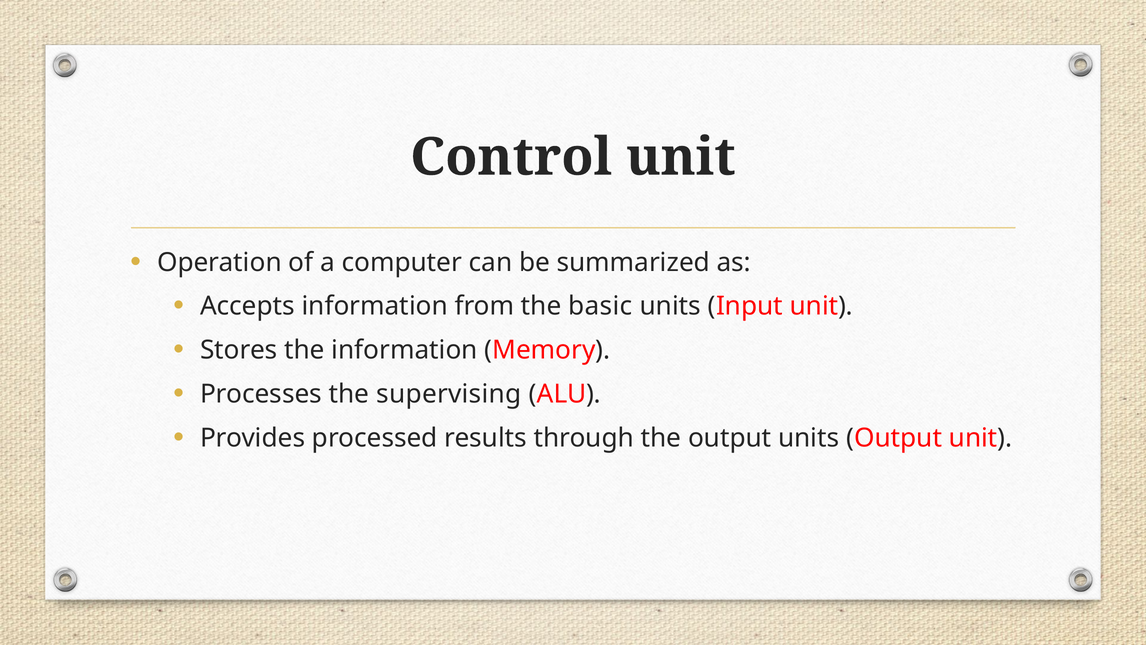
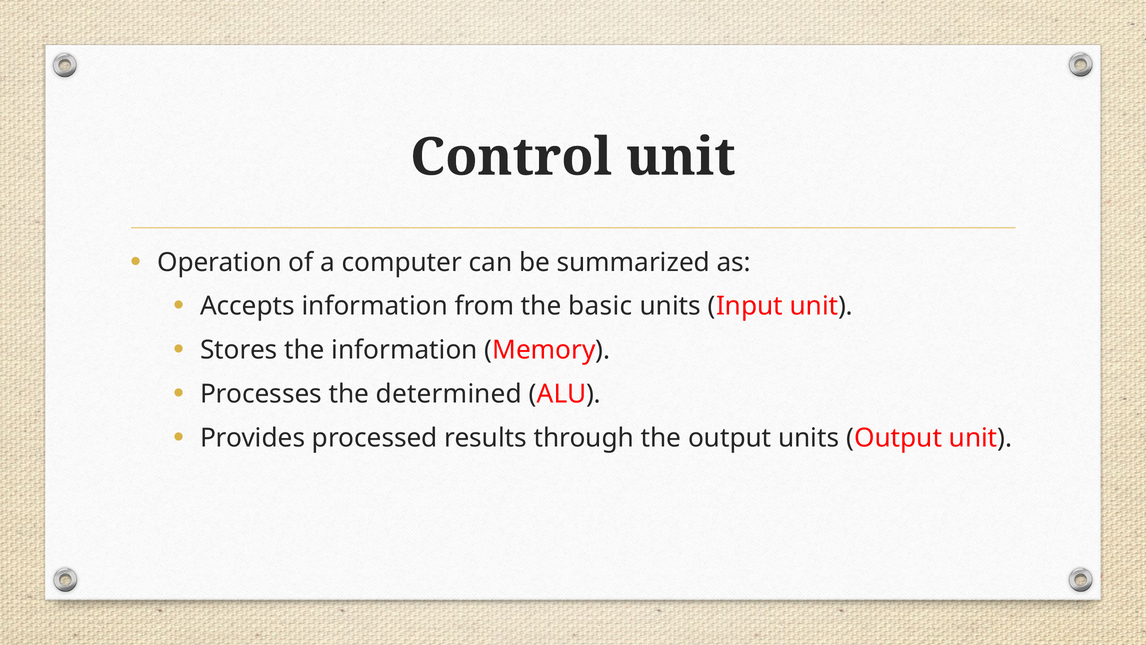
supervising: supervising -> determined (449, 394)
